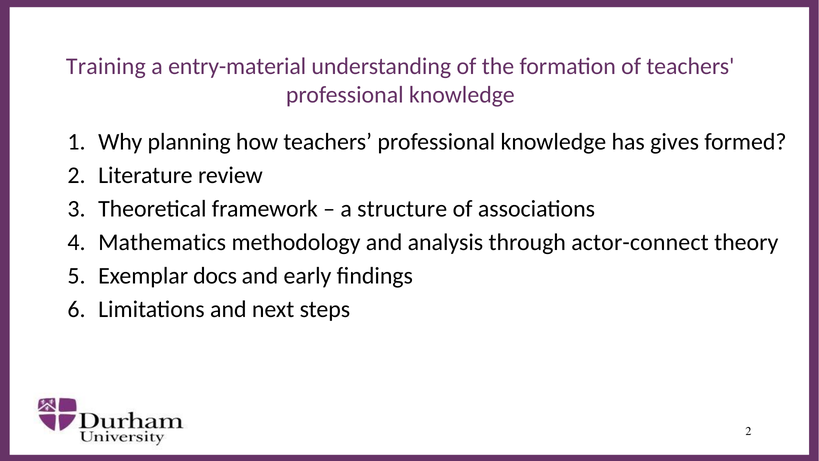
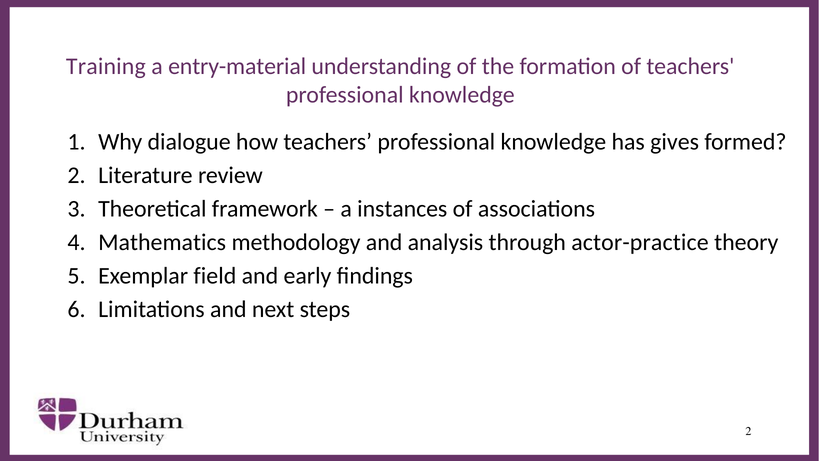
planning: planning -> dialogue (189, 142)
structure: structure -> instances (402, 209)
actor-connect: actor-connect -> actor-practice (640, 242)
docs: docs -> field (215, 276)
